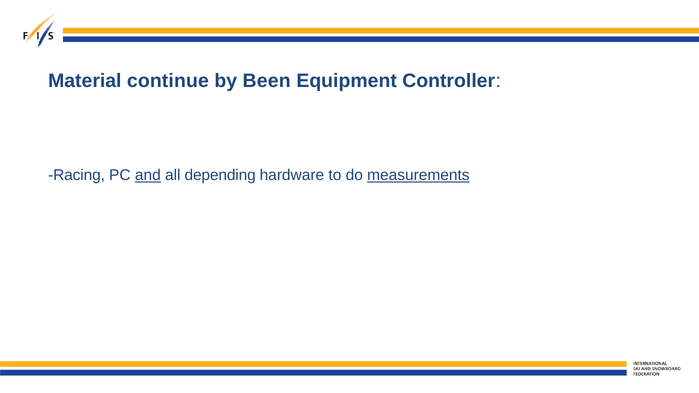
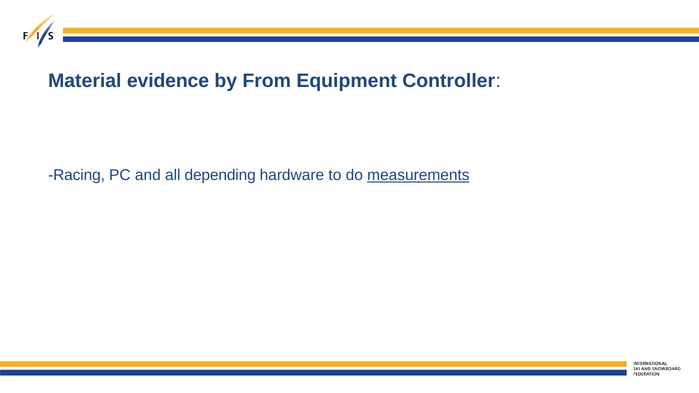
continue: continue -> evidence (168, 81)
Been: Been -> From (267, 81)
and underline: present -> none (148, 175)
